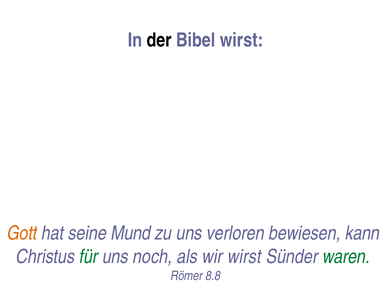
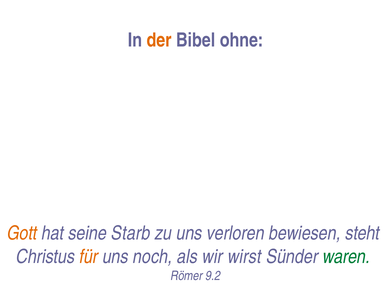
der colour: black -> orange (159, 40)
Bibel wirst: wirst -> ohne (242, 40)
Mund: Mund -> Starb (131, 233)
kann: kann -> steht (363, 233)
für colour: green -> orange (89, 257)
8.8: 8.8 -> 9.2 (213, 276)
